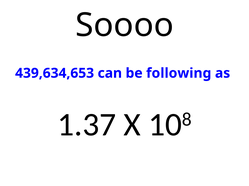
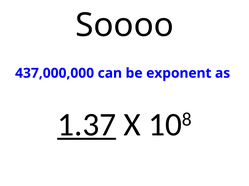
439,634,653: 439,634,653 -> 437,000,000 (55, 73)
following: following -> exponent (179, 73)
1.37 underline: none -> present (87, 125)
